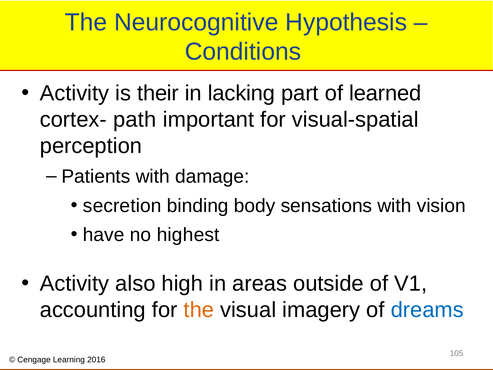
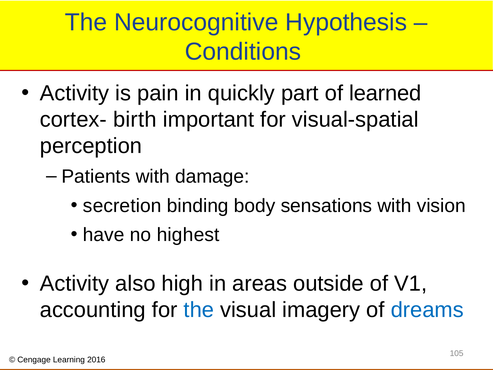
their: their -> pain (158, 93)
lacking: lacking -> quickly (241, 93)
path: path -> birth (135, 119)
the colour: orange -> blue (199, 310)
